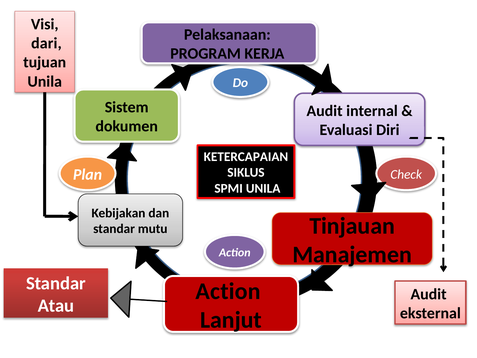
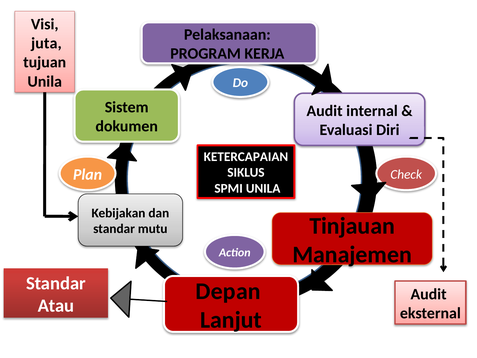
dari: dari -> juta (46, 43)
Action: Action -> Depan (228, 291)
